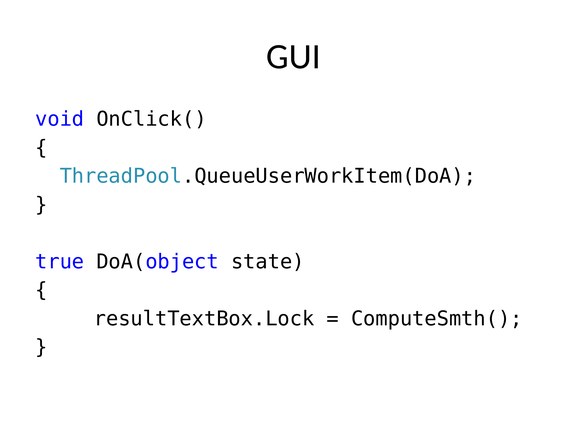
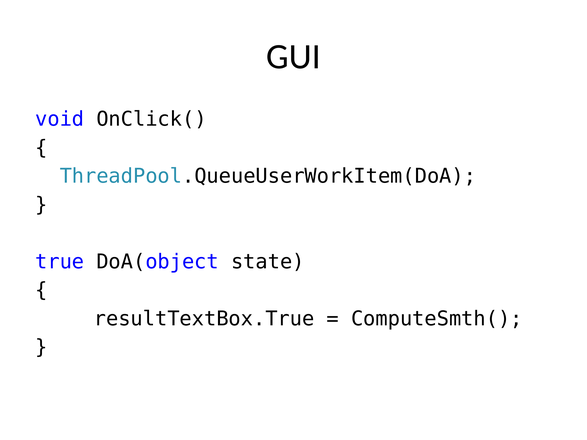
resultTextBox.Lock: resultTextBox.Lock -> resultTextBox.True (204, 319)
